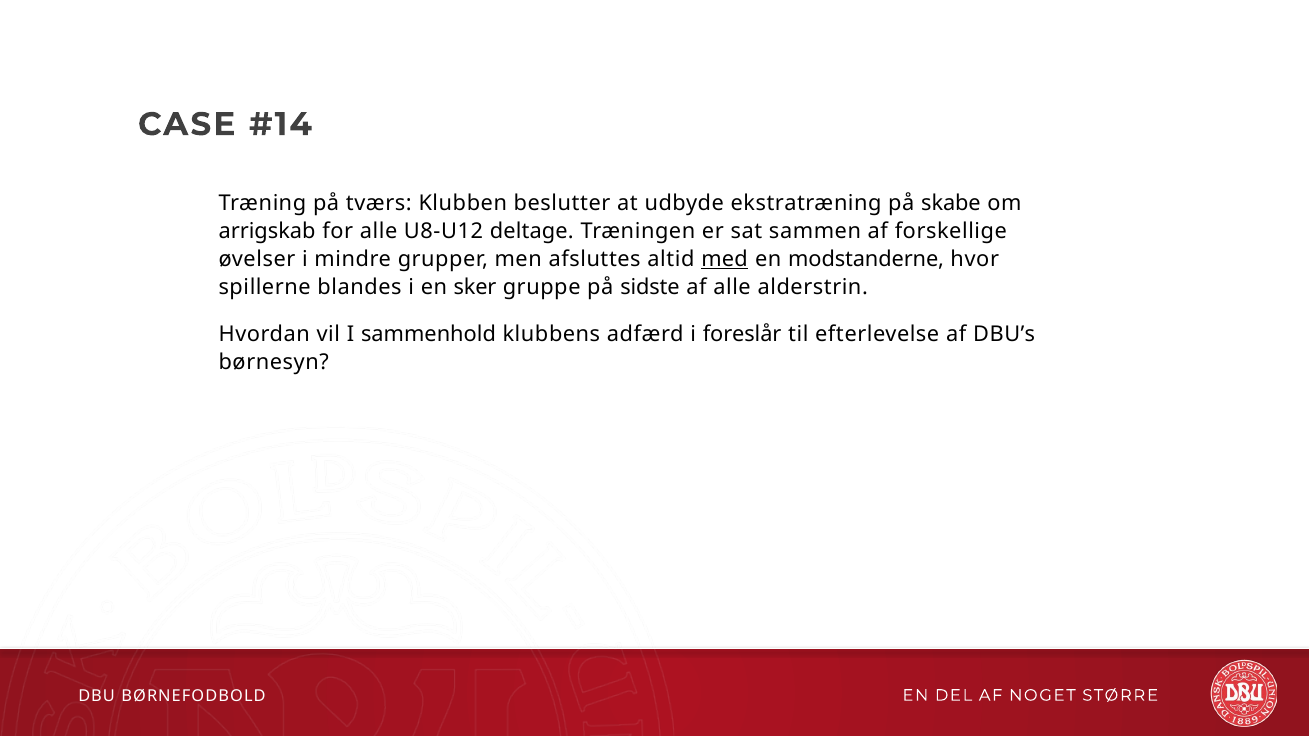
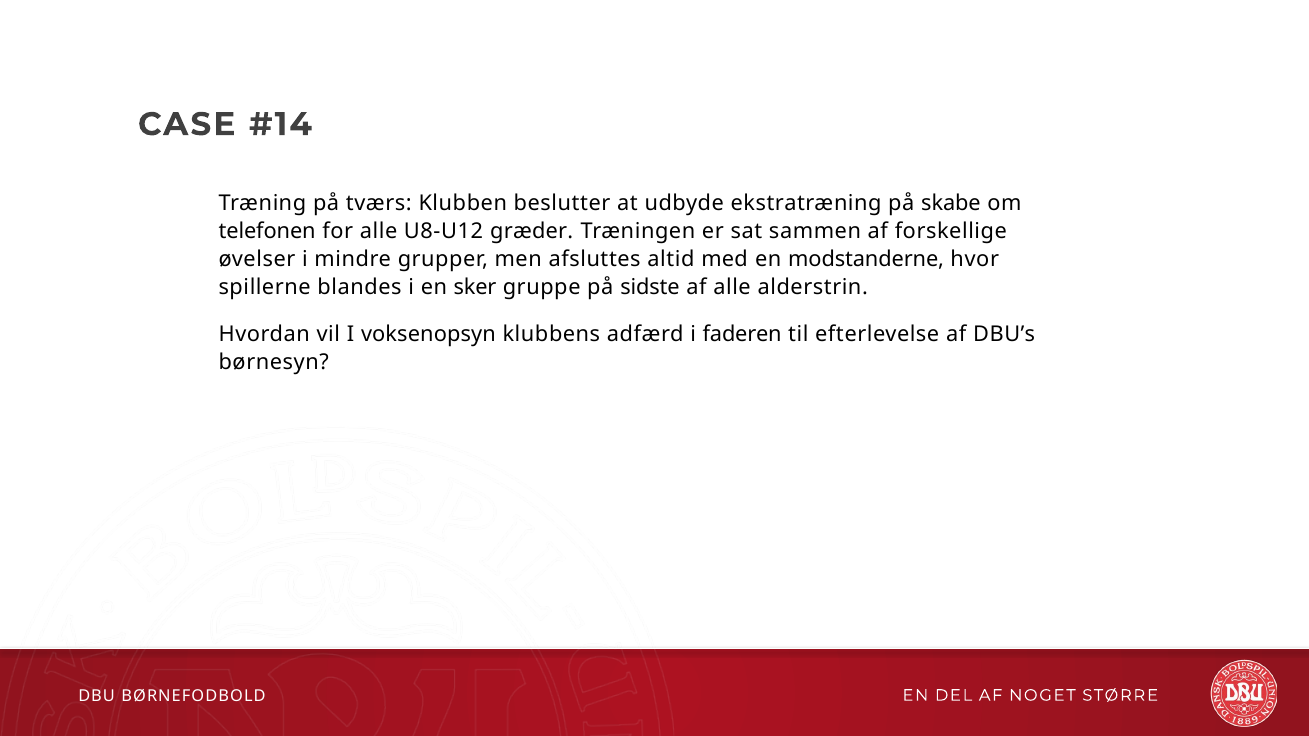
arrigskab: arrigskab -> telefonen (267, 231)
deltage: deltage -> græder (532, 231)
med underline: present -> none (725, 259)
sammenhold: sammenhold -> voksenopsyn (428, 334)
foreslår: foreslår -> faderen (742, 334)
